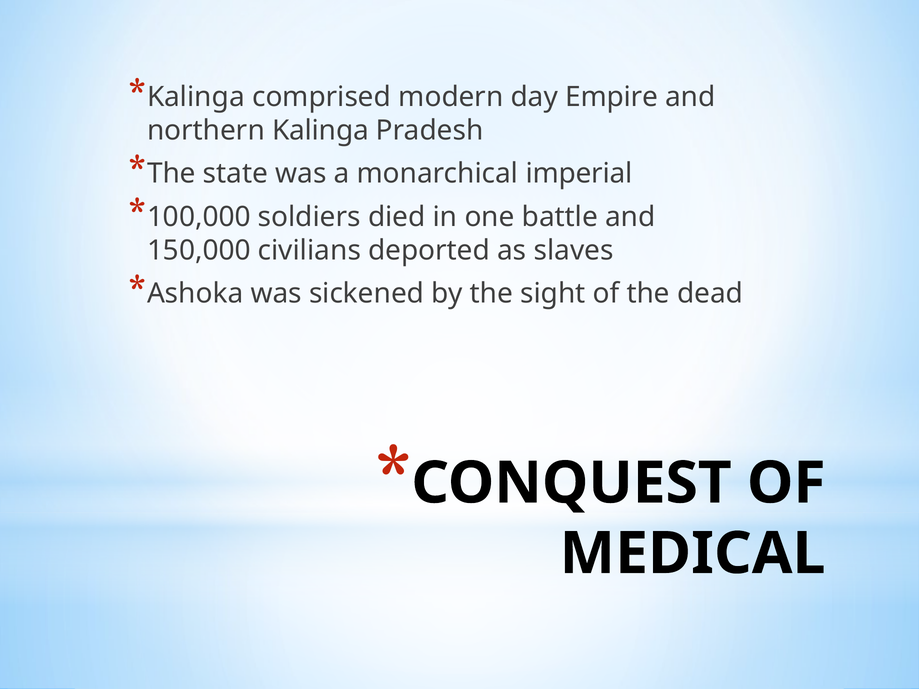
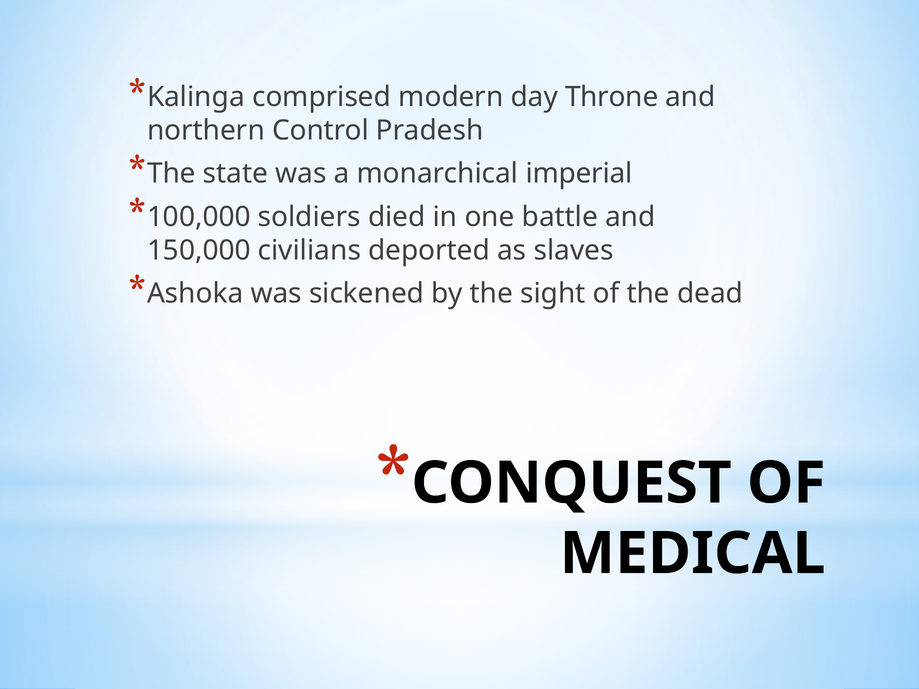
Empire: Empire -> Throne (612, 97)
northern Kalinga: Kalinga -> Control (321, 131)
